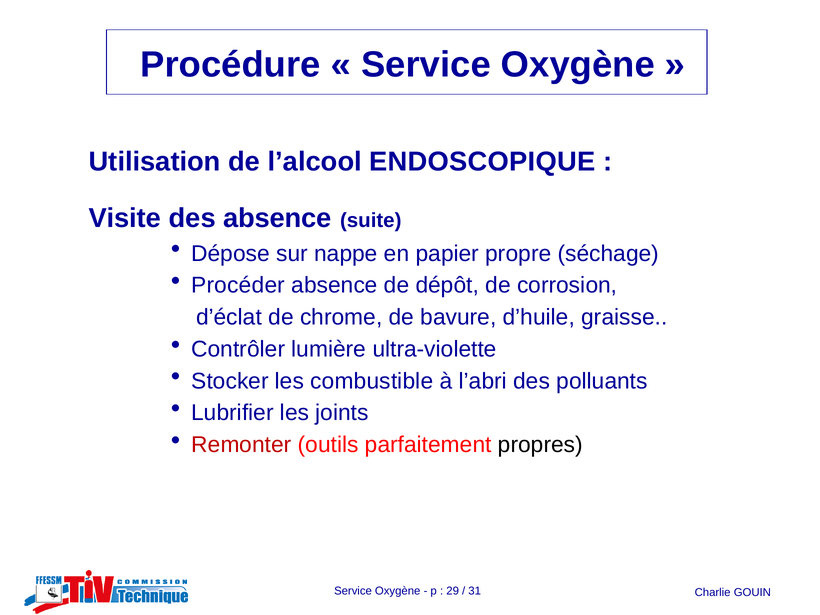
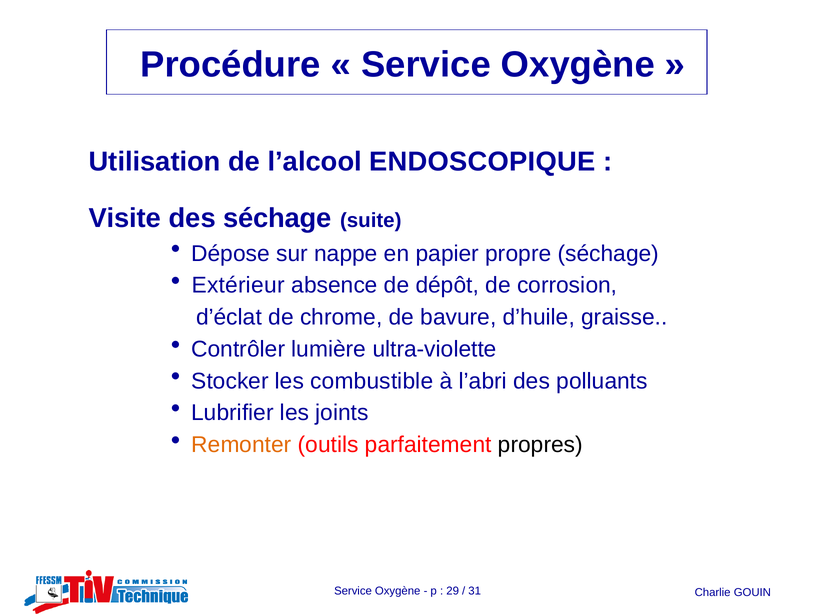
des absence: absence -> séchage (277, 218)
Procéder: Procéder -> Extérieur (238, 285)
Remonter colour: red -> orange (241, 445)
